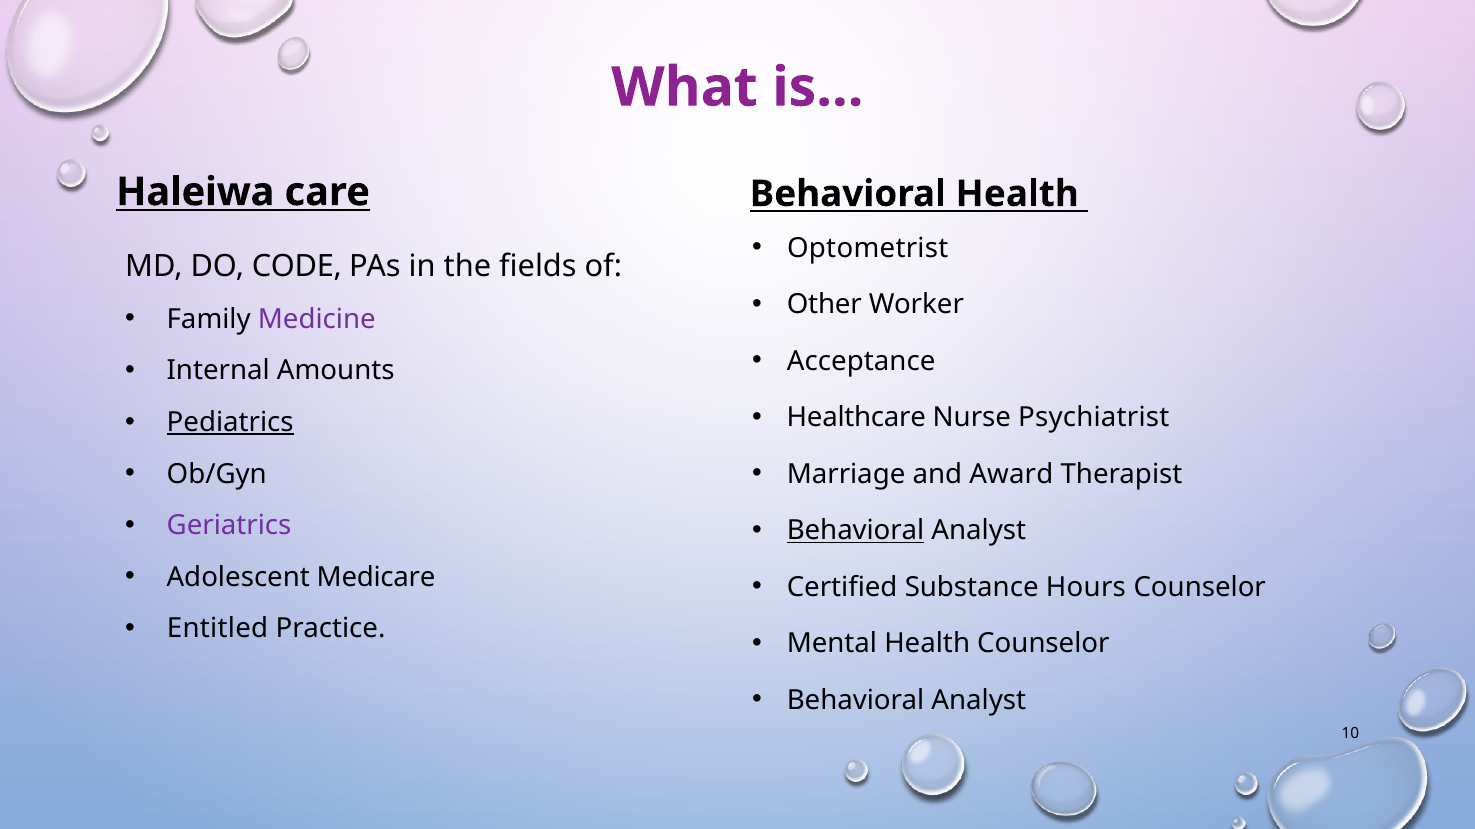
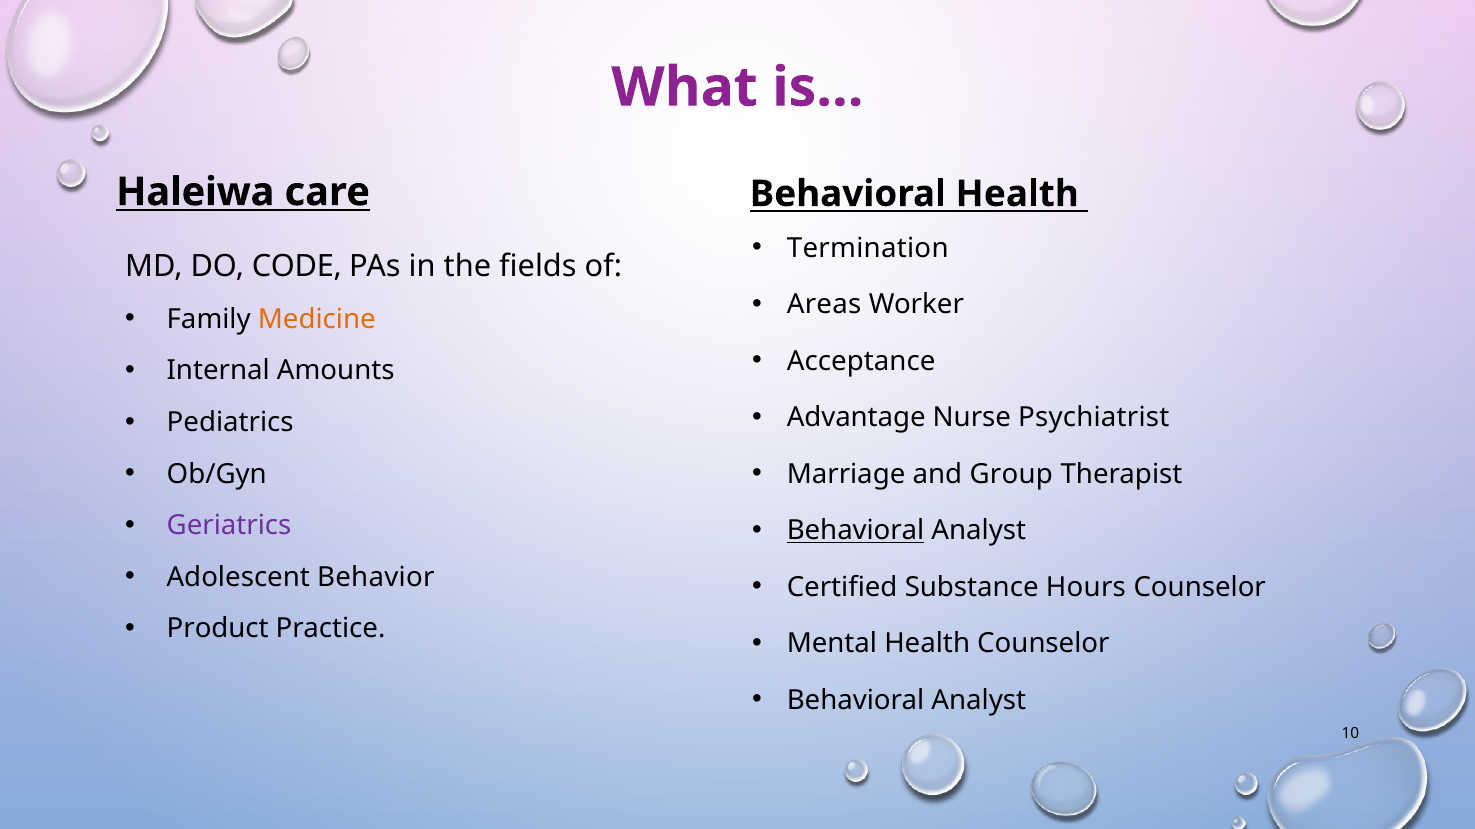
Optometrist: Optometrist -> Termination (868, 248)
Other: Other -> Areas (824, 305)
Medicine colour: purple -> orange (317, 320)
Healthcare: Healthcare -> Advantage (856, 418)
Pediatrics underline: present -> none (230, 423)
Award: Award -> Group (1011, 474)
Medicare: Medicare -> Behavior (376, 578)
Entitled: Entitled -> Product (218, 629)
